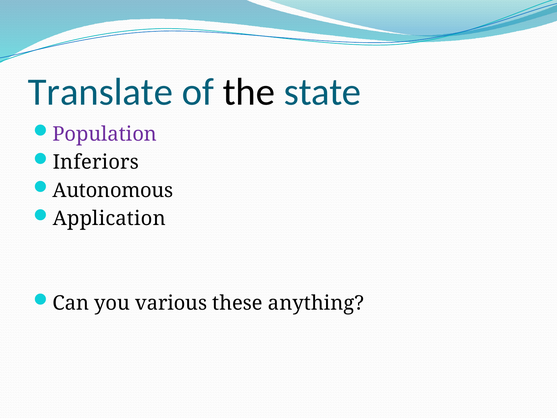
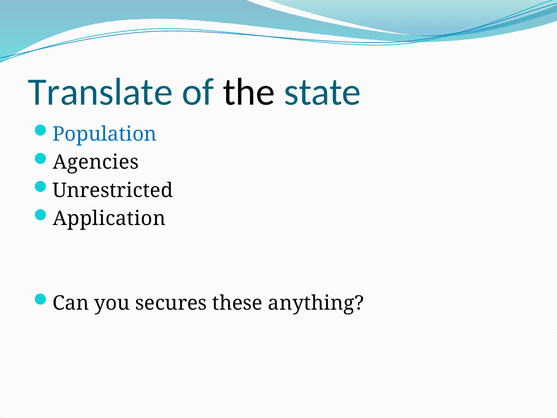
Population colour: purple -> blue (105, 134)
Inferiors: Inferiors -> Agencies (96, 162)
Autonomous: Autonomous -> Unrestricted (113, 190)
various: various -> secures (171, 303)
